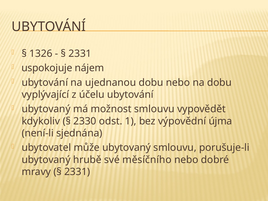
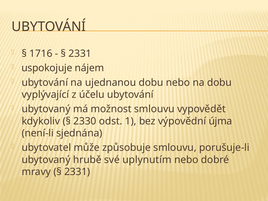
1326: 1326 -> 1716 (41, 54)
může ubytovaný: ubytovaný -> způsobuje (127, 148)
měsíčního: měsíčního -> uplynutím (147, 160)
